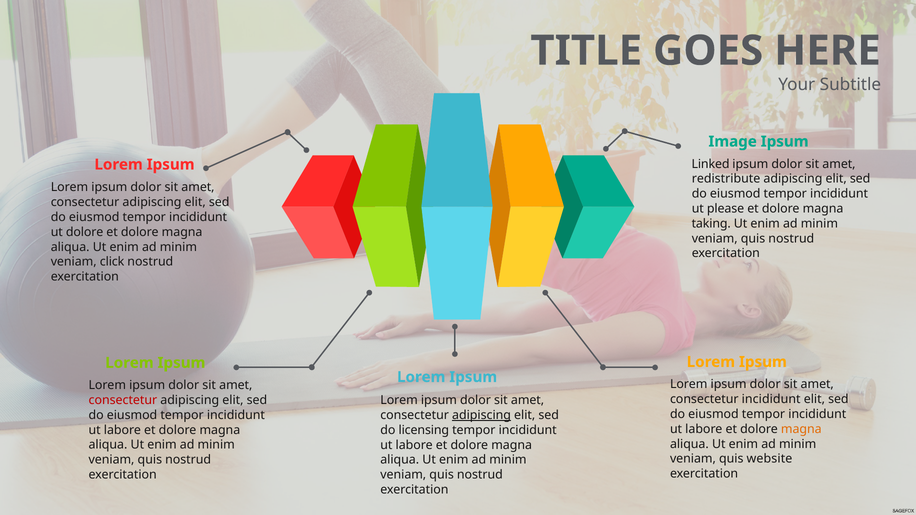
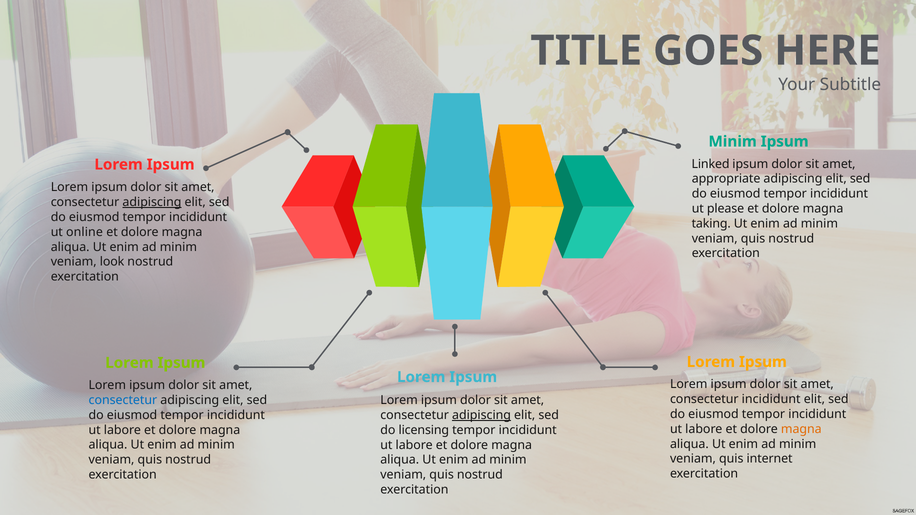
Image: Image -> Minim (733, 142)
redistribute: redistribute -> appropriate (726, 179)
adipiscing underline: none -> present (152, 202)
ut dolore: dolore -> online (84, 232)
click: click -> look (112, 262)
consectetur colour: red -> blue (123, 400)
website: website -> internet (770, 459)
